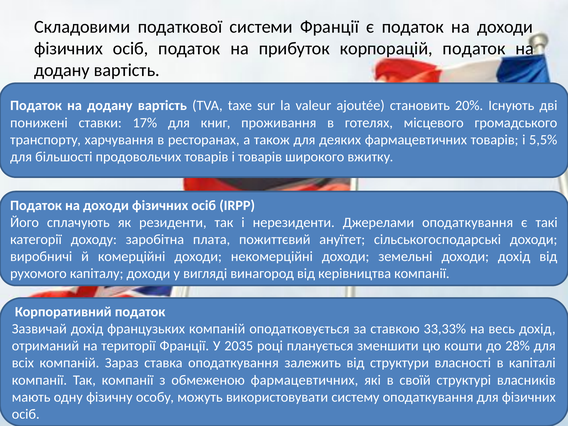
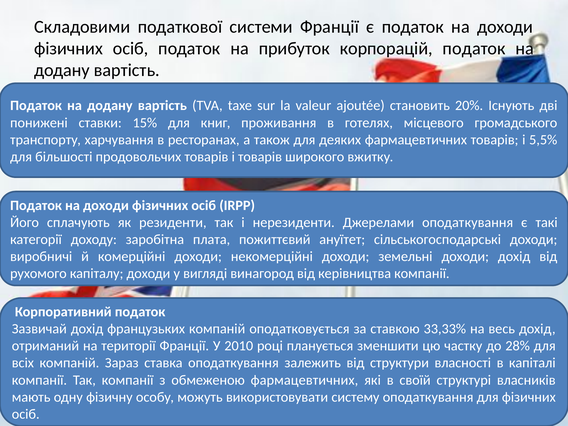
17%: 17% -> 15% (145, 123)
2035: 2035 -> 2010 (239, 346)
кошти: кошти -> частку (463, 346)
